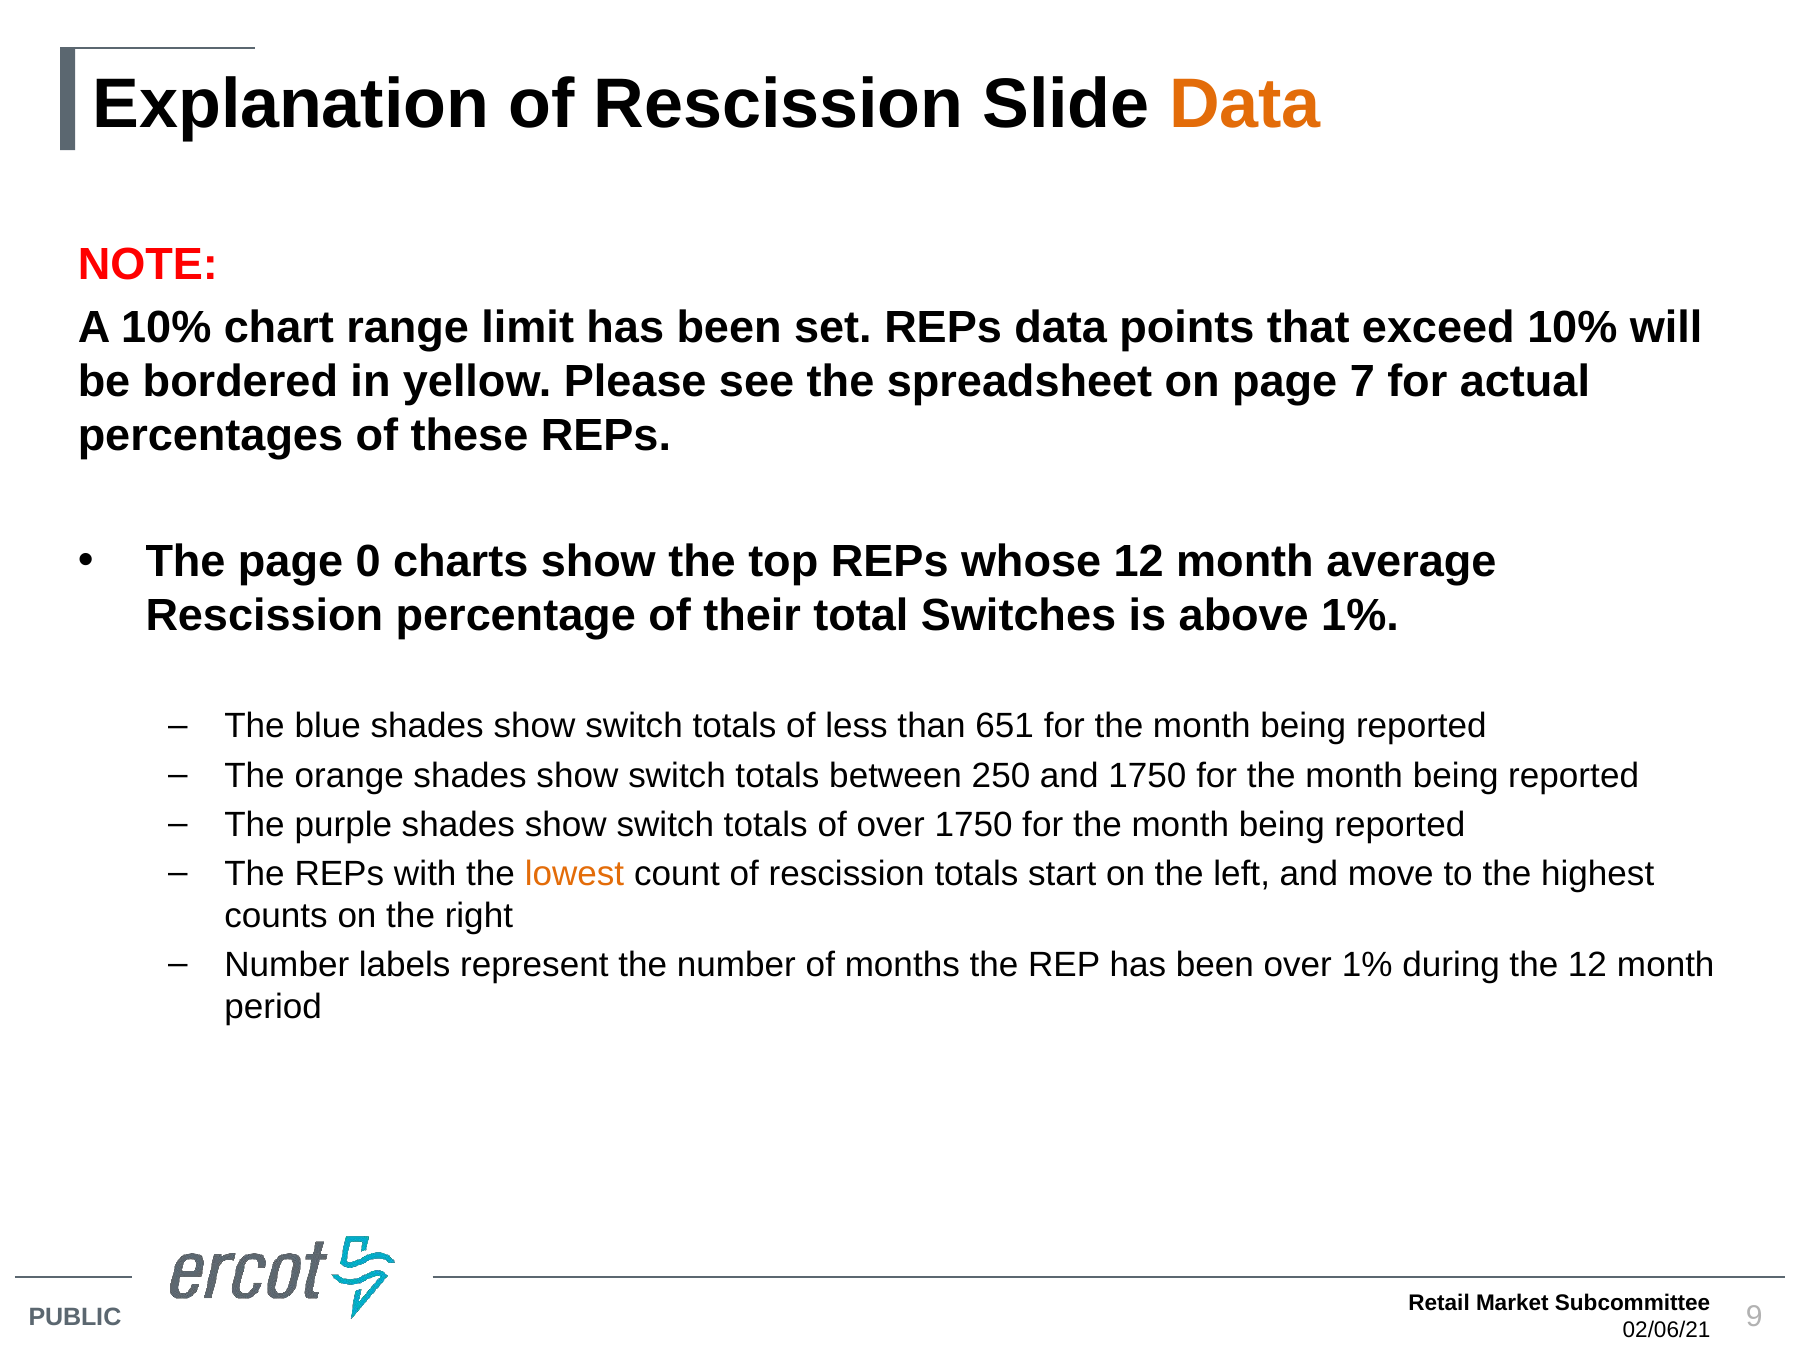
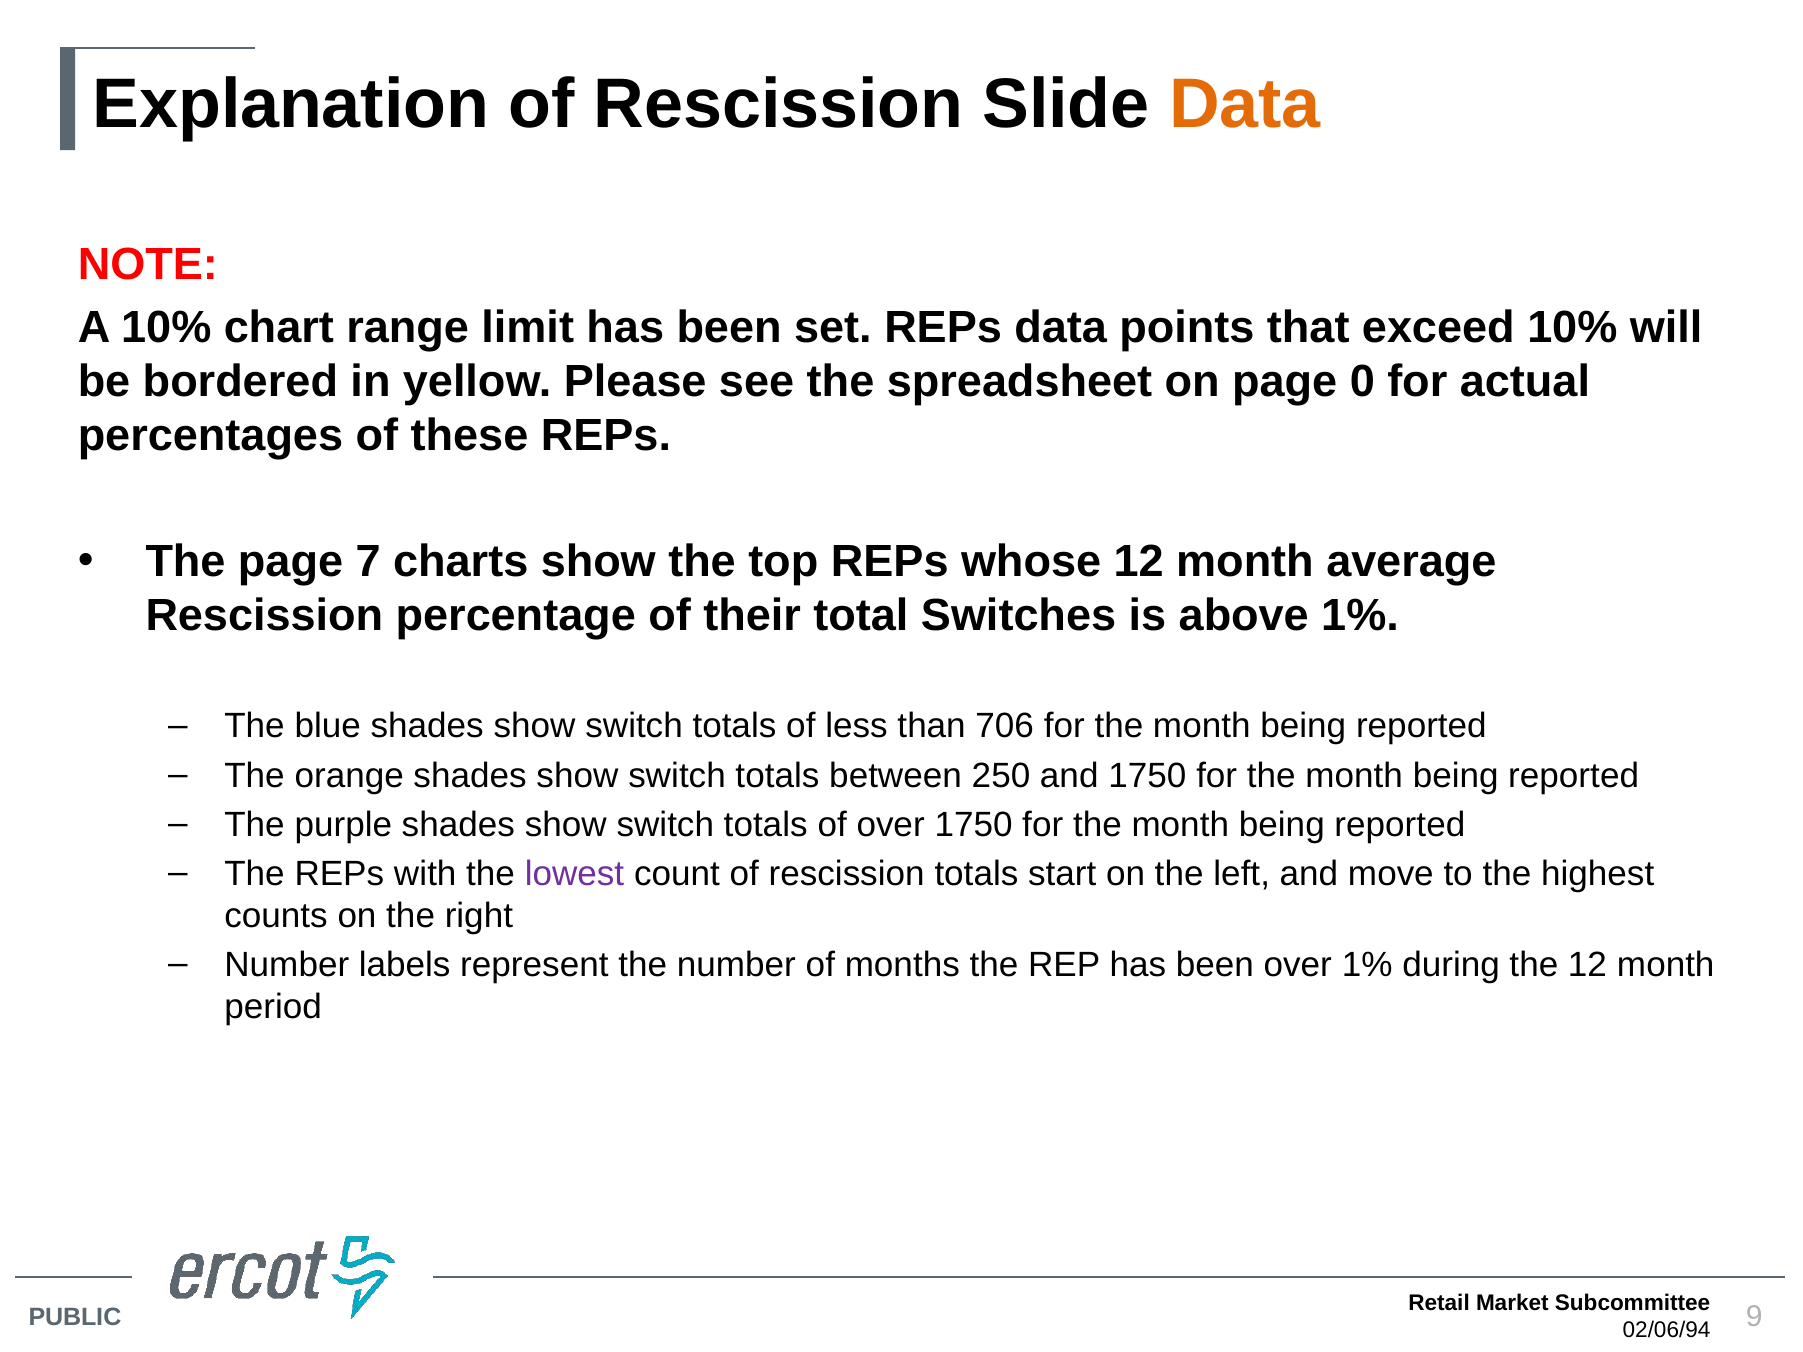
7: 7 -> 0 (1362, 382)
0: 0 -> 7 (368, 562)
651: 651 -> 706 (1005, 727)
lowest colour: orange -> purple (574, 874)
02/06/21: 02/06/21 -> 02/06/94 (1667, 1330)
